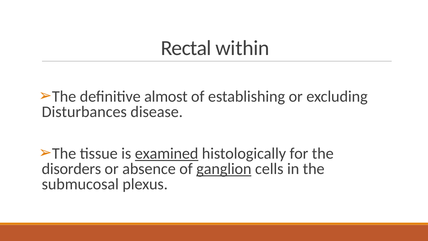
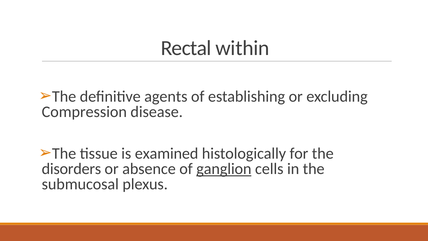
almost: almost -> agents (166, 96)
Disturbances: Disturbances -> Compression (84, 112)
examined underline: present -> none (167, 153)
